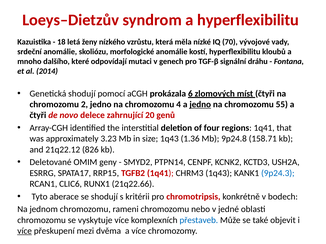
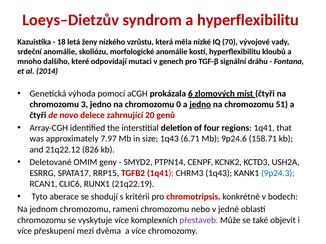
Genetická shodují: shodují -> výhoda (82, 94)
2: 2 -> 3 (84, 105)
4: 4 -> 0 (179, 105)
55: 55 -> 51 (282, 105)
3.23: 3.23 -> 7.97 (109, 139)
1.36: 1.36 -> 6.71 (190, 139)
9p24.8: 9p24.8 -> 9p24.6 (234, 139)
21q22.66: 21q22.66 -> 21q22.19 (133, 184)
přestaveb colour: blue -> purple (199, 221)
více underline: present -> none (25, 231)
